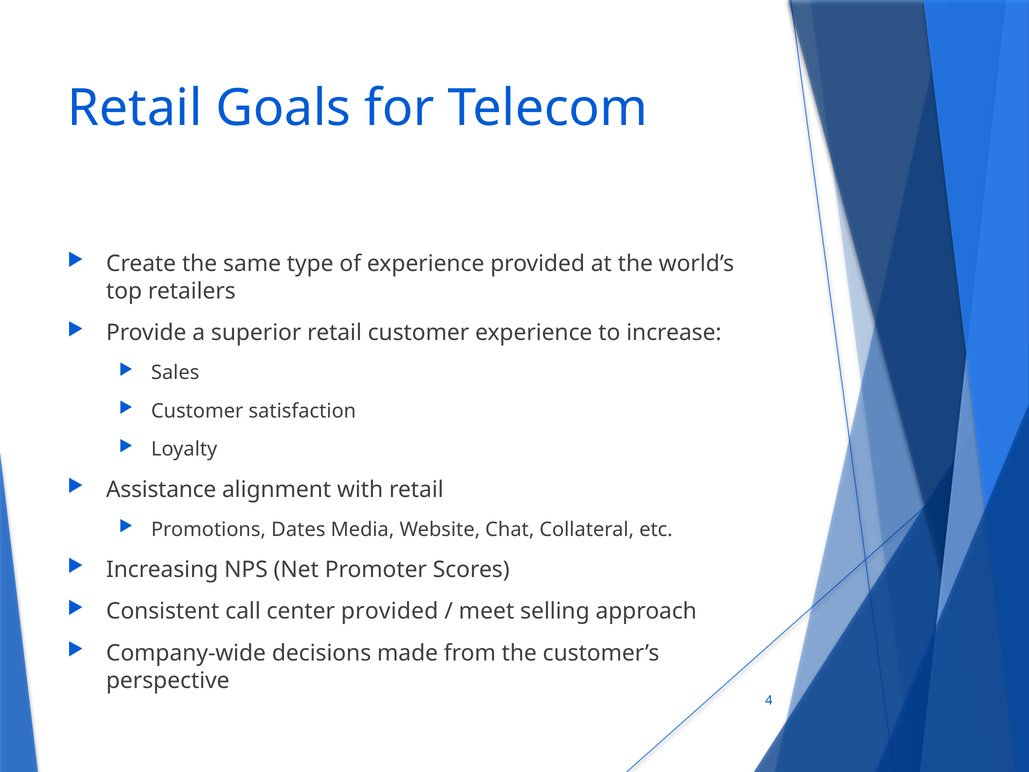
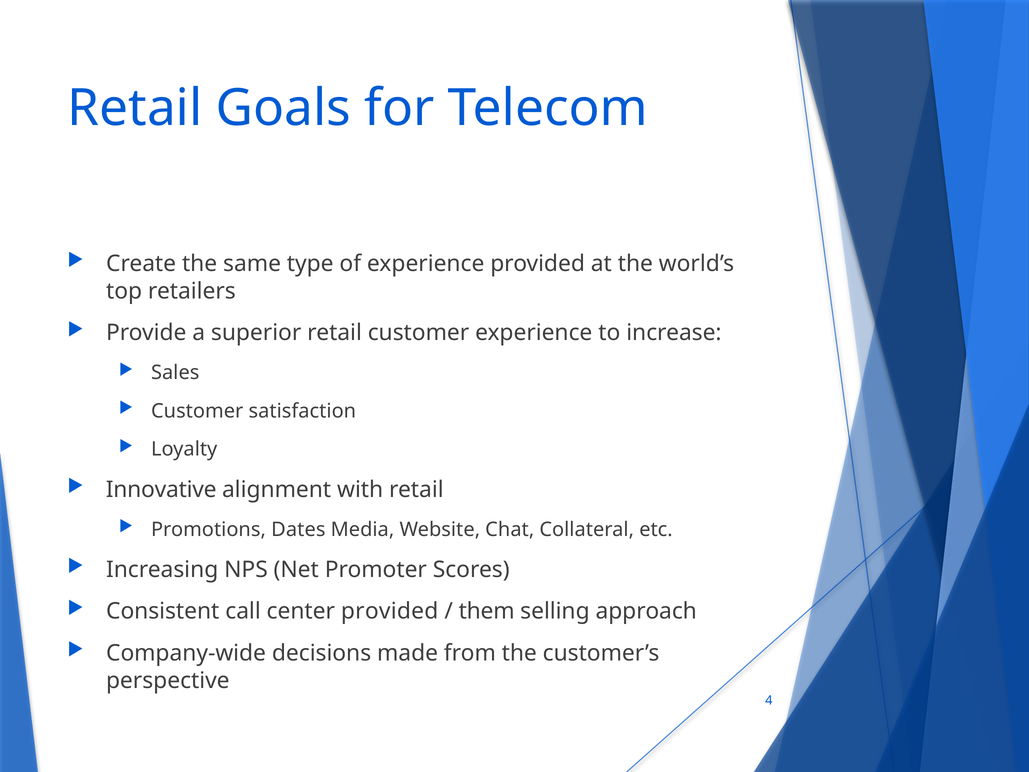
Assistance: Assistance -> Innovative (161, 489)
meet: meet -> them (487, 611)
